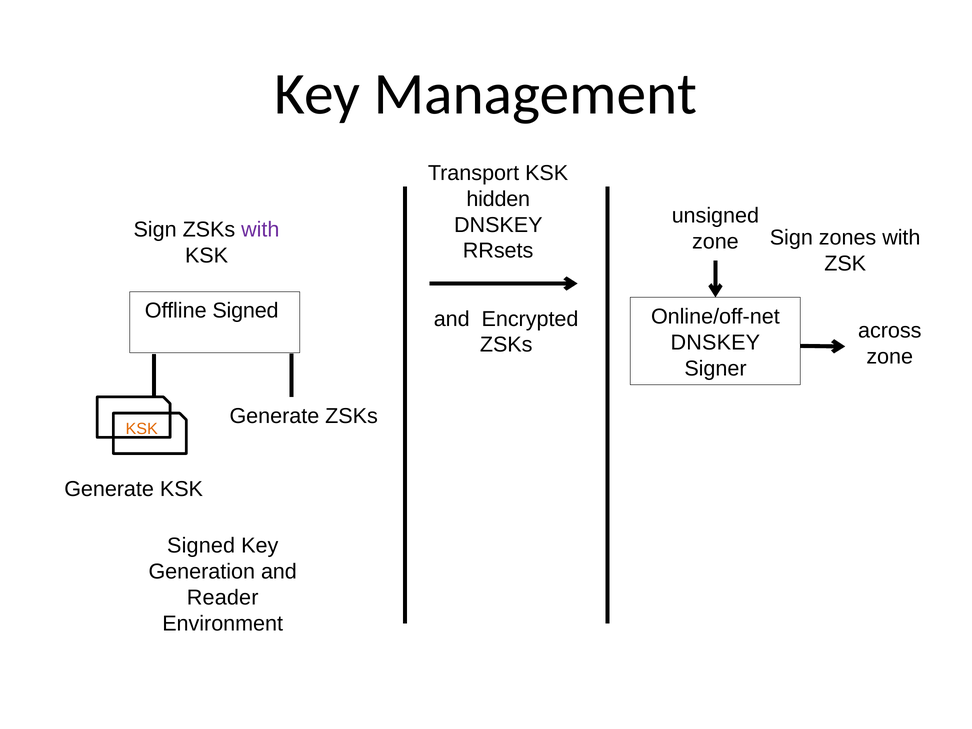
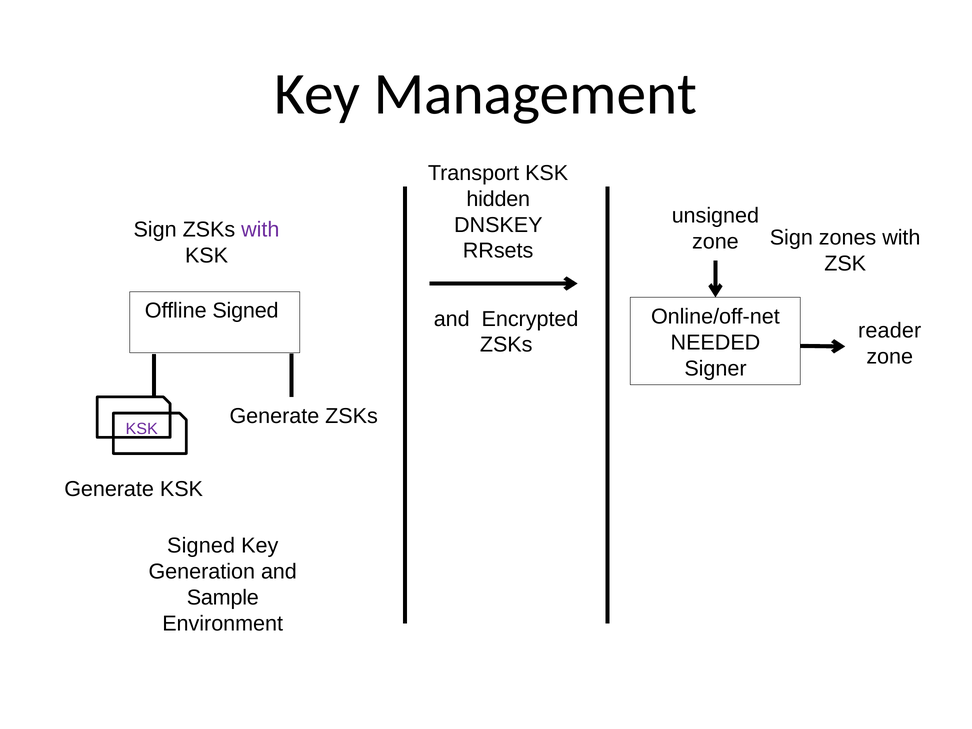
across: across -> reader (890, 331)
DNSKEY: DNSKEY -> NEEDED (715, 343)
KSK colour: orange -> purple (142, 429)
Reader: Reader -> Sample (223, 598)
